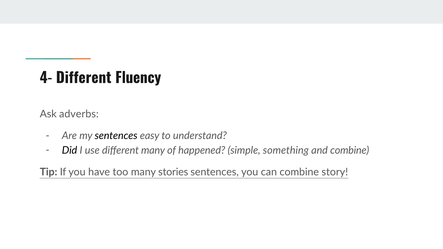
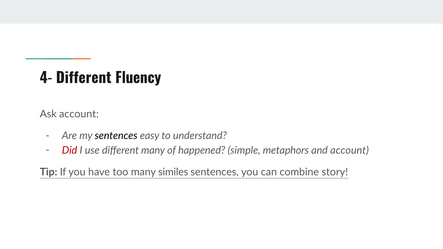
Ask adverbs: adverbs -> account (79, 114)
Did colour: black -> red (70, 150)
something: something -> metaphors (286, 150)
and combine: combine -> account (350, 150)
stories: stories -> similes (173, 172)
